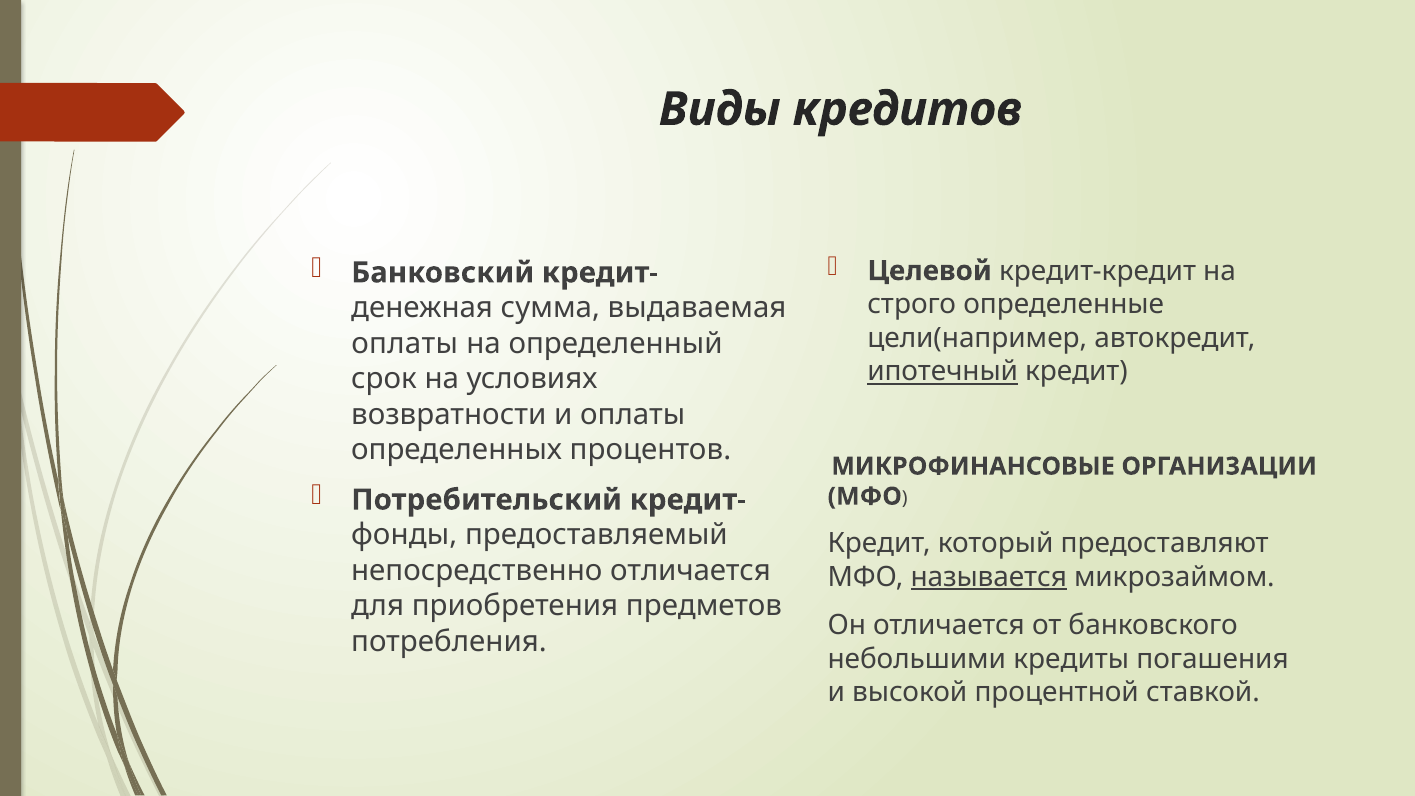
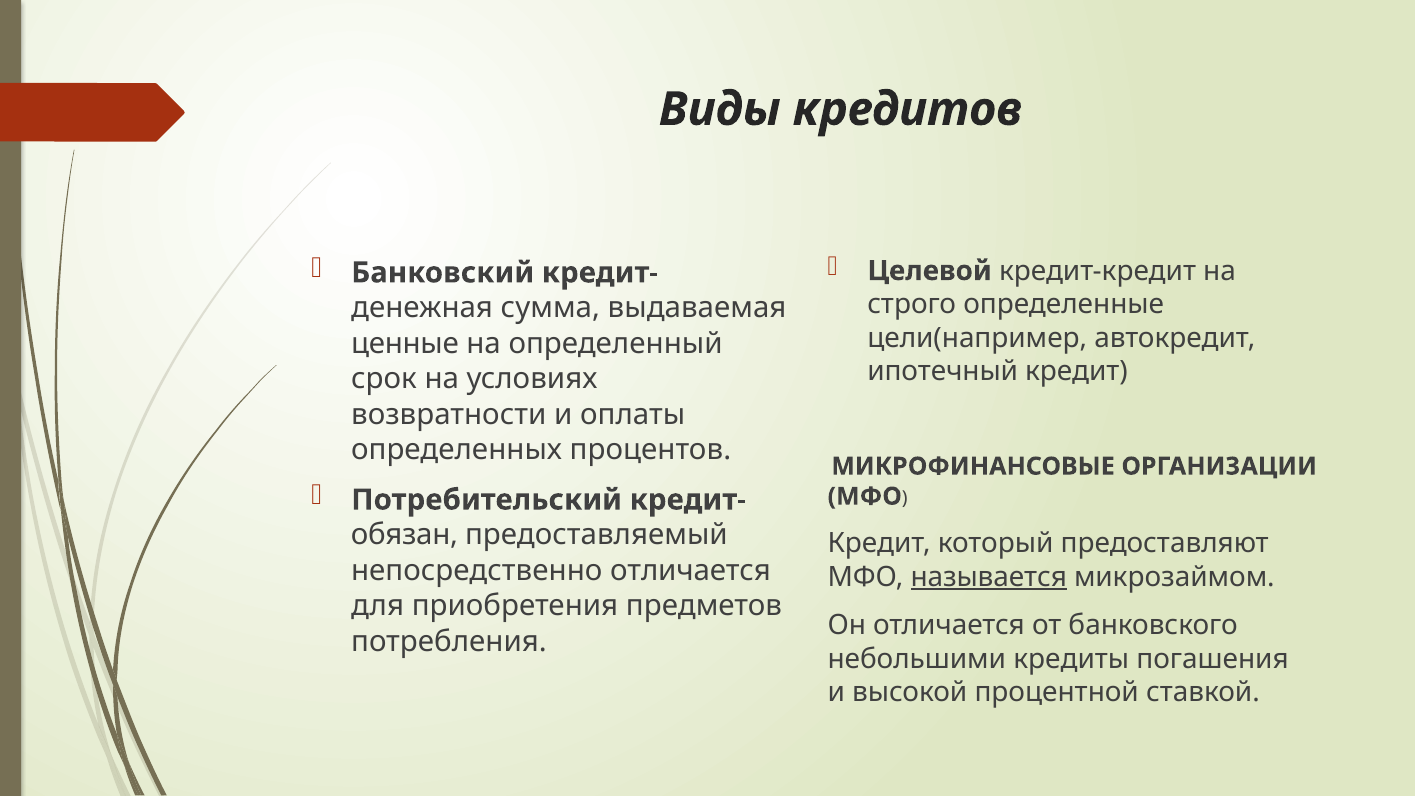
оплаты: оплаты -> ценные (405, 343)
ипотечный underline: present -> none (943, 372)
фонды: фонды -> обязан (404, 535)
